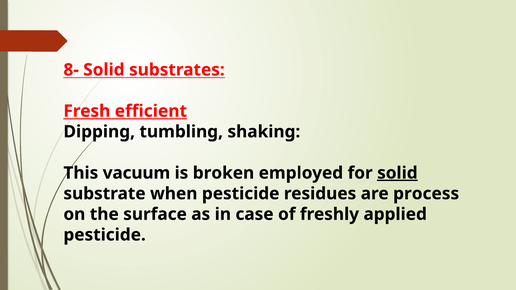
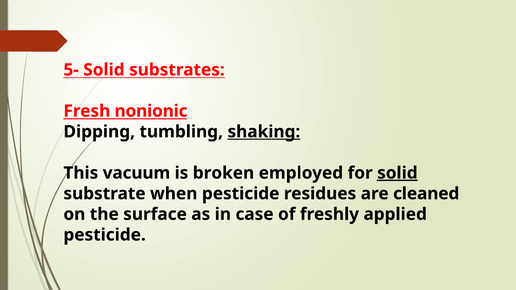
8-: 8- -> 5- (71, 70)
efficient: efficient -> nonionic (151, 111)
shaking underline: none -> present (264, 132)
process: process -> cleaned (426, 194)
